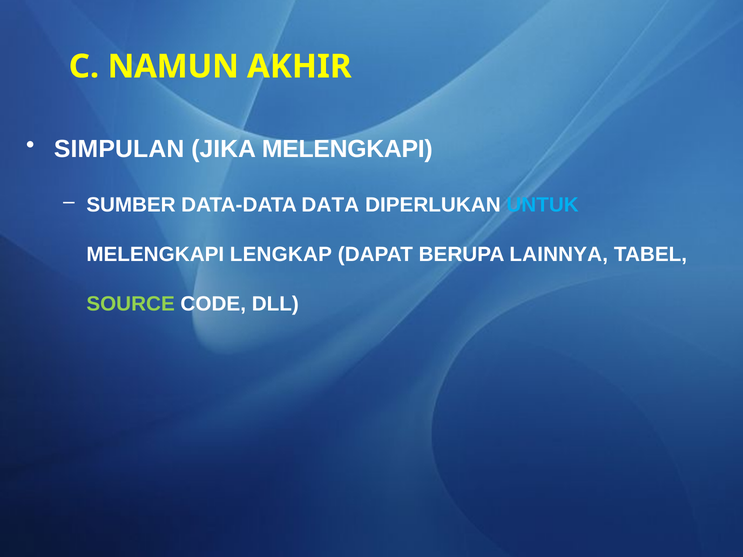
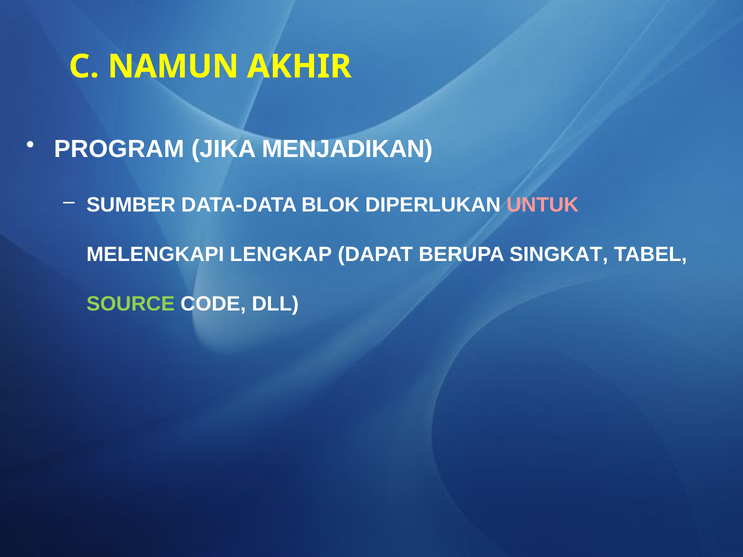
SIMPULAN: SIMPULAN -> PROGRAM (119, 149)
JIKA MELENGKAPI: MELENGKAPI -> MENJADIKAN (347, 149)
DATA: DATA -> BLOK (330, 205)
UNTUK colour: light blue -> pink (543, 205)
LAINNYA: LAINNYA -> SINGKAT (559, 255)
